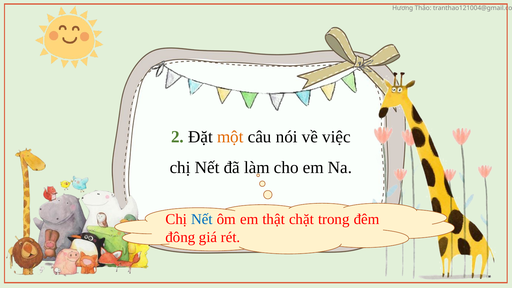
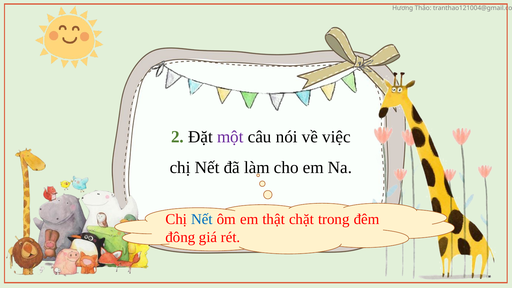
một colour: orange -> purple (230, 137)
